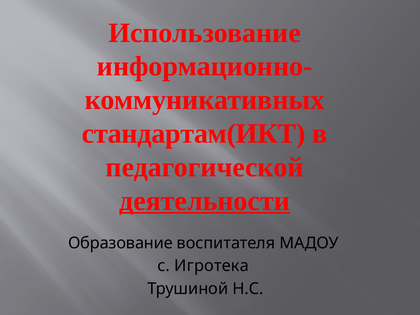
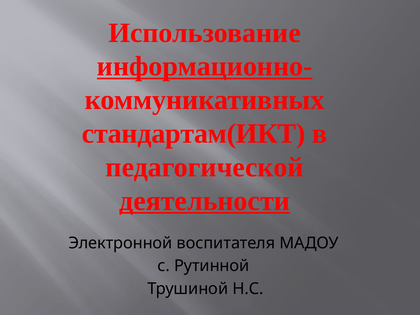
информационно- underline: none -> present (205, 66)
Образование: Образование -> Электронной (120, 243)
Игротека: Игротека -> Рутинной (212, 266)
